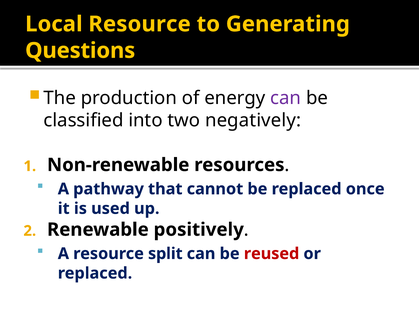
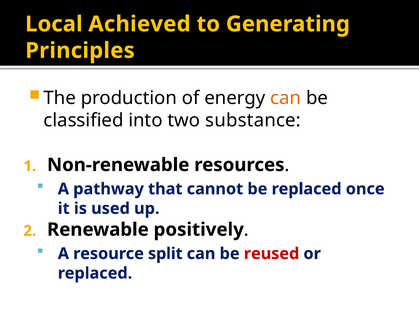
Local Resource: Resource -> Achieved (139, 24)
Questions: Questions -> Principles (80, 51)
can colour: purple -> orange (286, 98)
negatively: negatively -> substance (253, 120)
